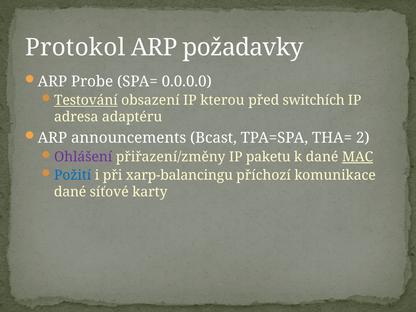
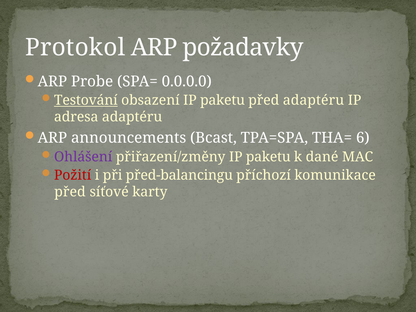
obsazení IP kterou: kterou -> paketu (223, 100)
před switchích: switchích -> adaptéru (313, 100)
2: 2 -> 6 (363, 138)
MAC underline: present -> none (358, 157)
Požití colour: blue -> red (73, 175)
xarp-balancingu: xarp-balancingu -> před-balancingu (179, 175)
dané: dané -> před (70, 192)
